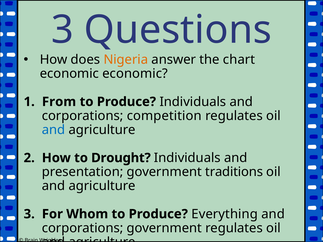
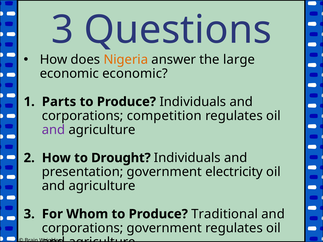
chart: chart -> large (239, 60)
From: From -> Parts (59, 102)
and colour: blue -> purple (54, 130)
traditions: traditions -> electricity (234, 172)
Everything: Everything -> Traditional (225, 214)
